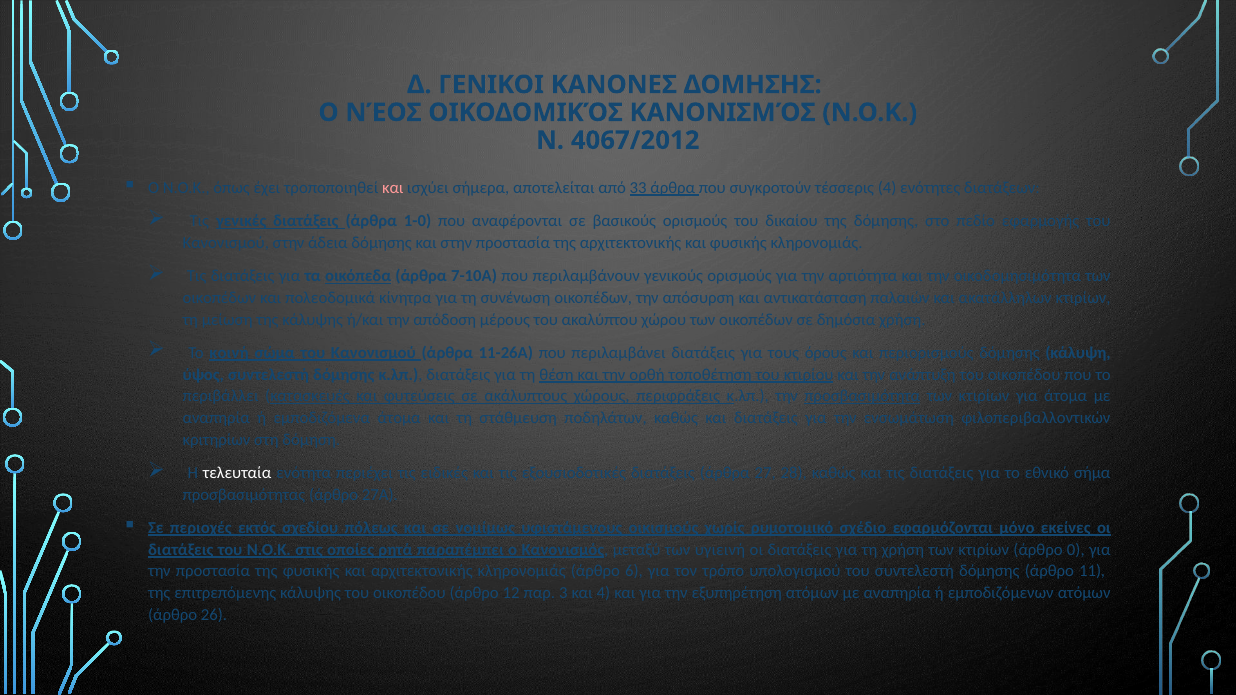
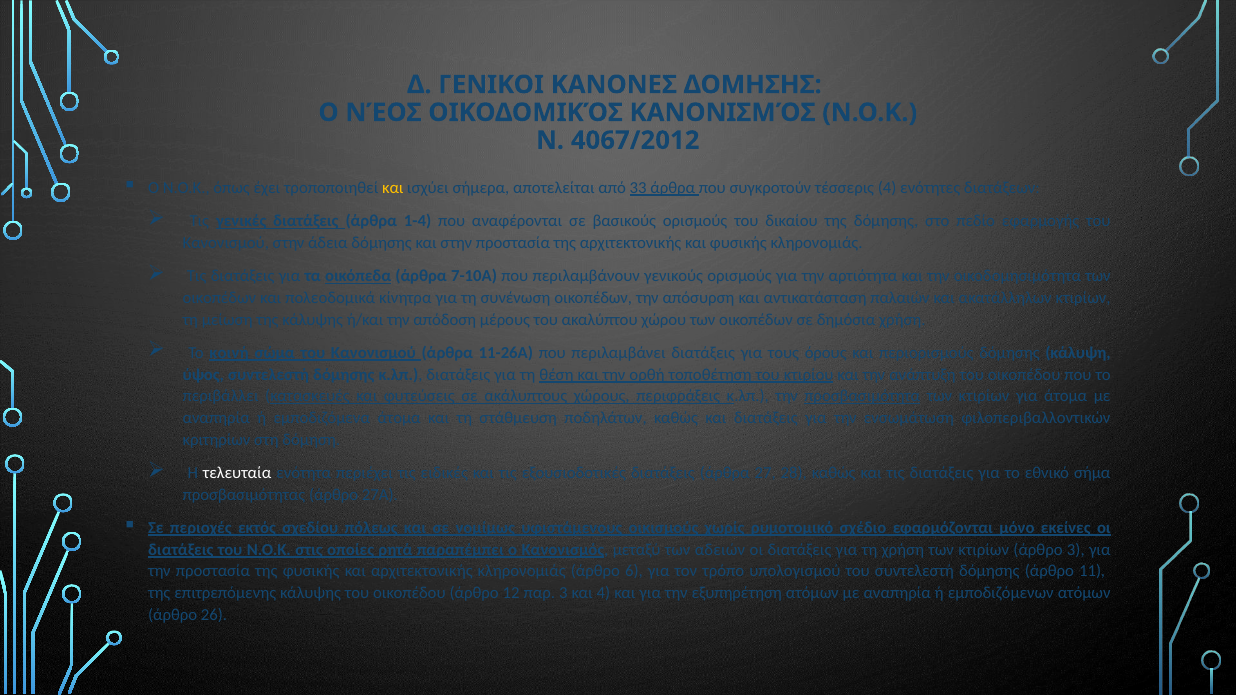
και colour: pink -> yellow (393, 188)
1-0: 1-0 -> 1-4 (418, 221)
υγιεινή: υγιεινή -> αδειών (720, 550)
άρθρο 0: 0 -> 3 (1076, 550)
